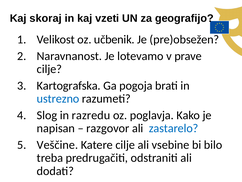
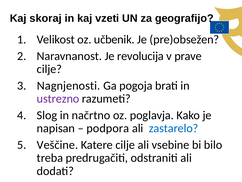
lotevamo: lotevamo -> revolucija (140, 56)
Kartografska: Kartografska -> Nagnjenosti (69, 85)
ustrezno colour: blue -> purple (58, 98)
razredu: razredu -> načrtno (91, 115)
razgovor: razgovor -> podpora (108, 128)
